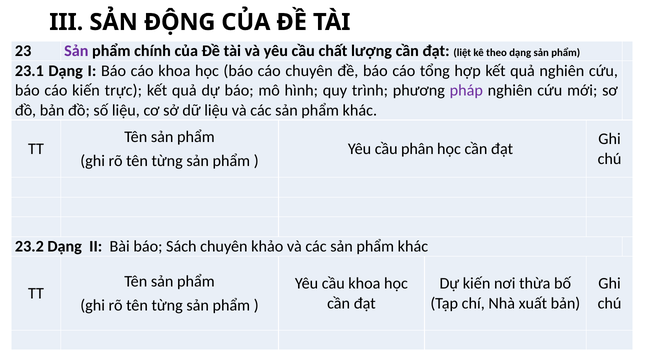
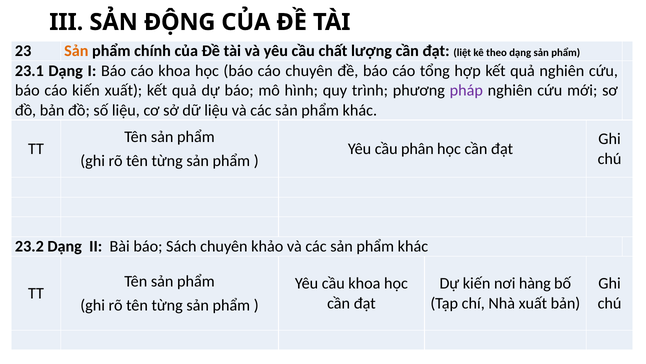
Sản colour: purple -> orange (76, 51)
kiến trực: trực -> xuất (123, 90)
thừa: thừa -> hàng (535, 283)
